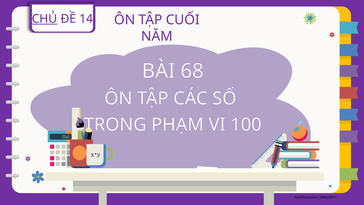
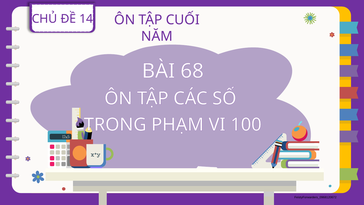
CHỦ underline: present -> none (45, 19)
